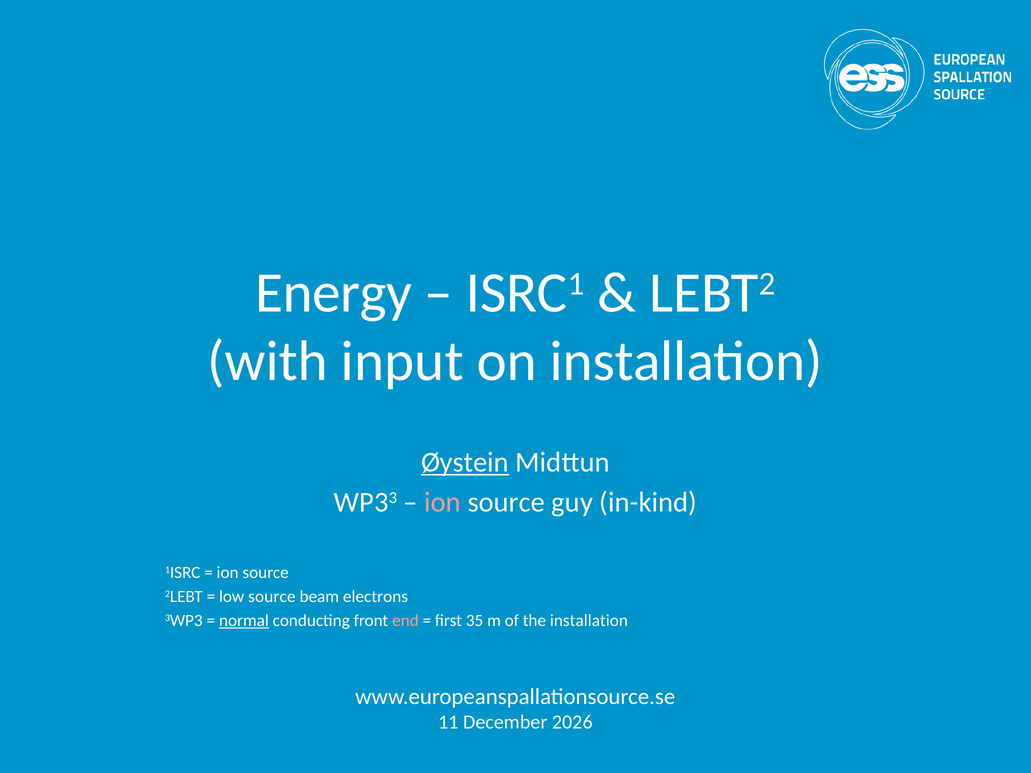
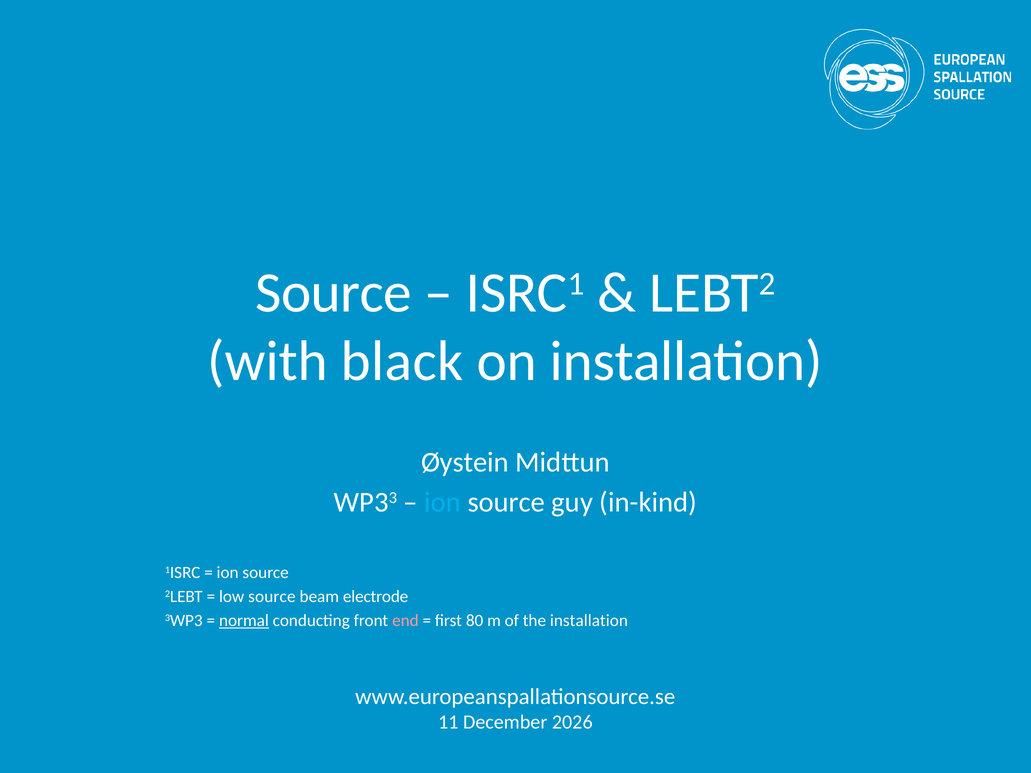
Energy: Energy -> Source (334, 293)
input: input -> black (402, 361)
Øystein underline: present -> none (465, 463)
ion colour: pink -> light blue (443, 503)
electrons: electrons -> electrode (376, 597)
35: 35 -> 80 (475, 621)
